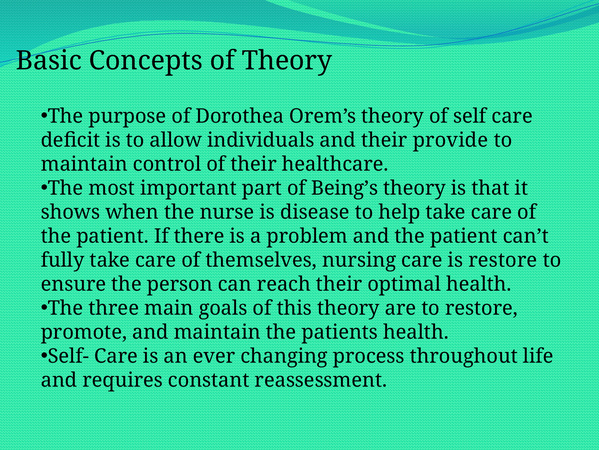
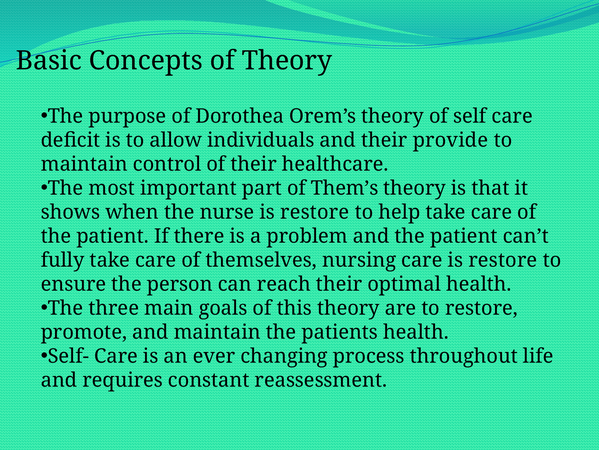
Being’s: Being’s -> Them’s (345, 188)
nurse is disease: disease -> restore (315, 212)
